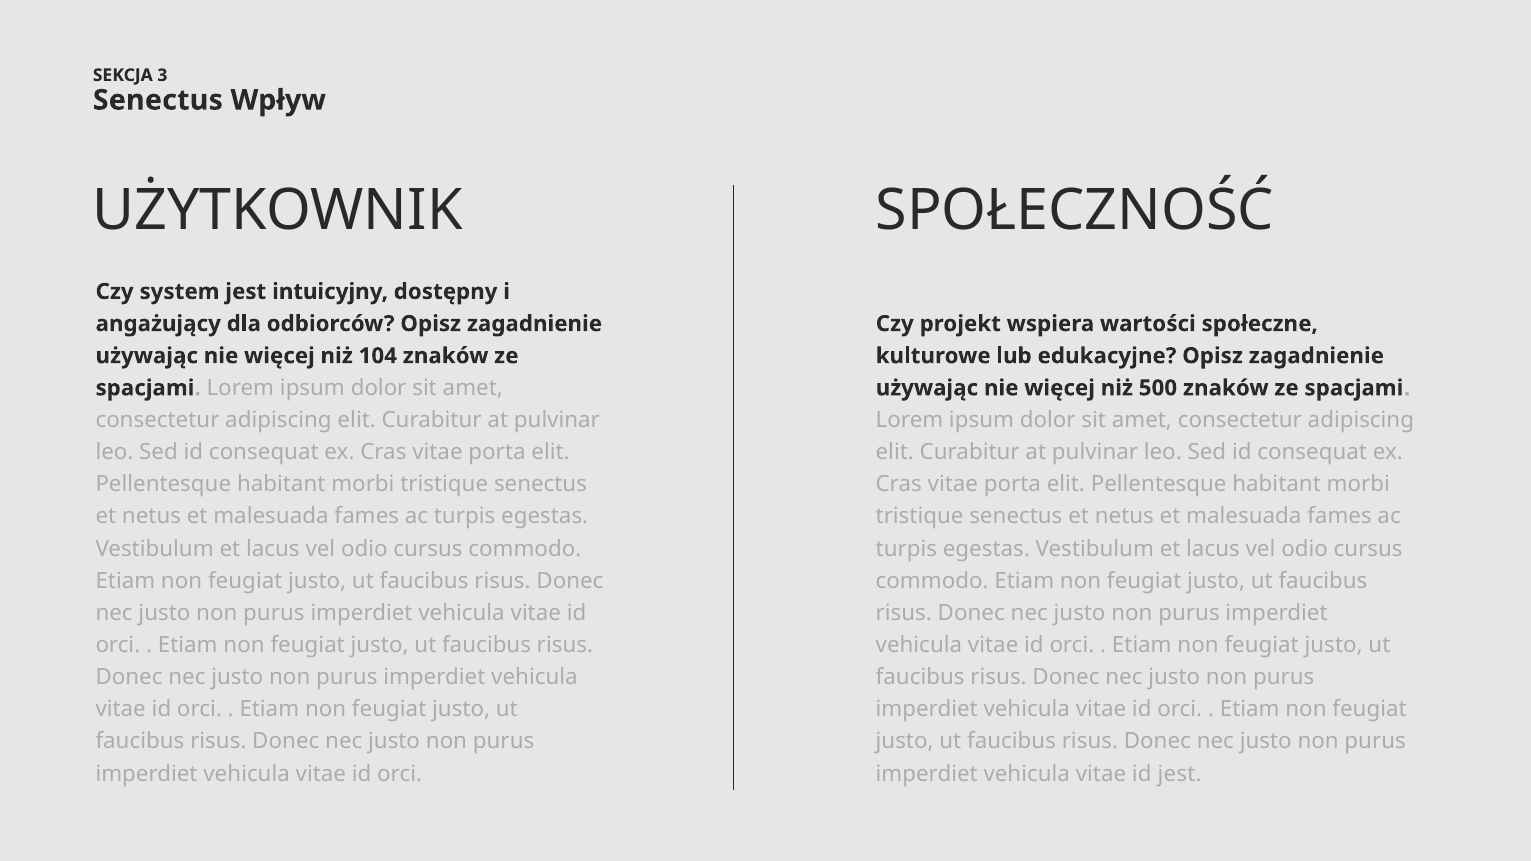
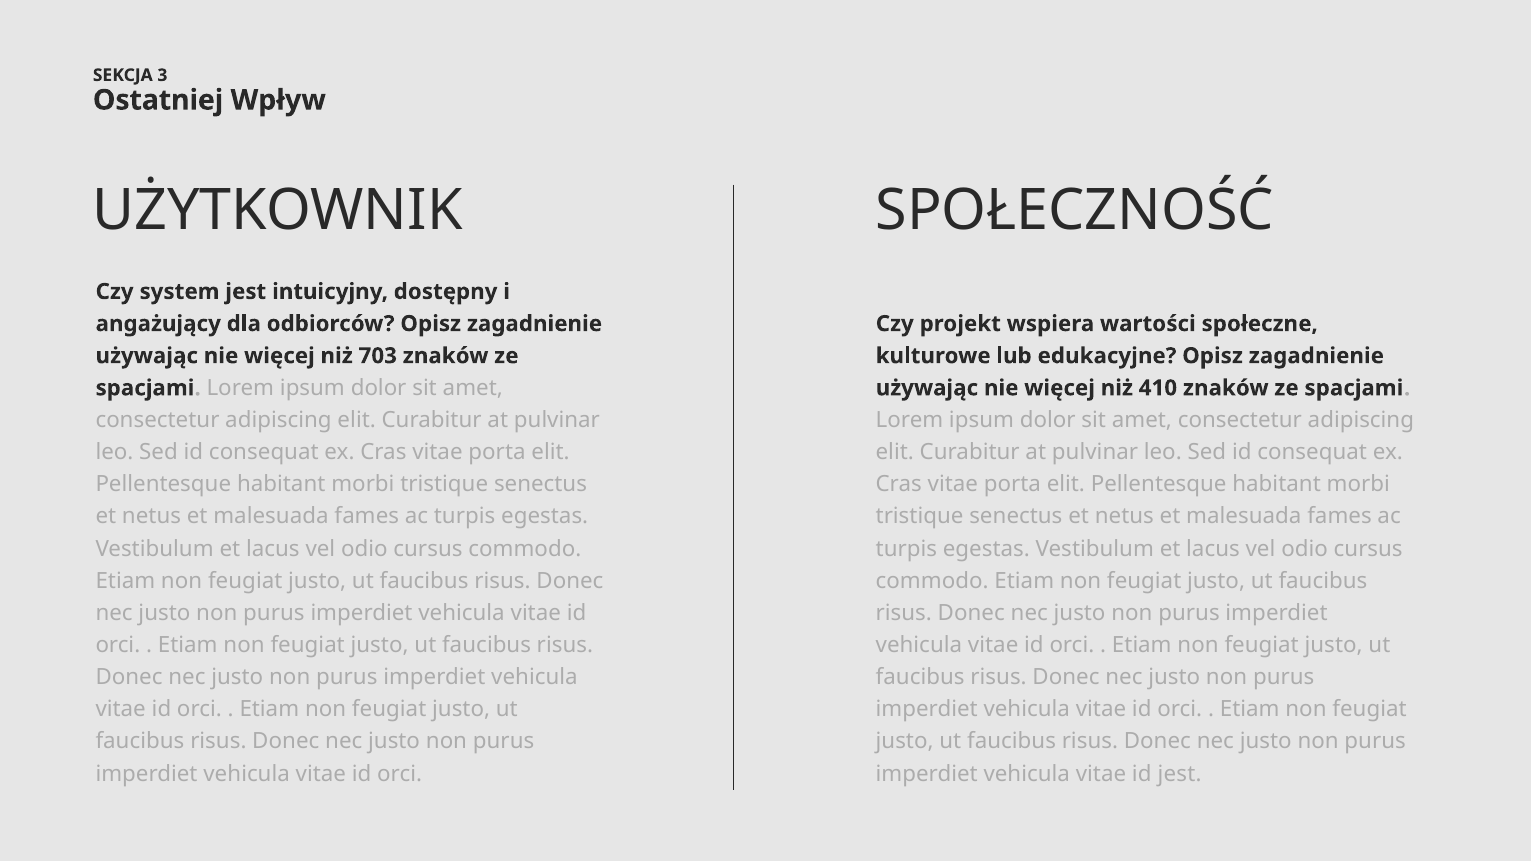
Senectus: Senectus -> Ostatniej (158, 100)
104: 104 -> 703 (378, 356)
500: 500 -> 410 (1158, 388)
